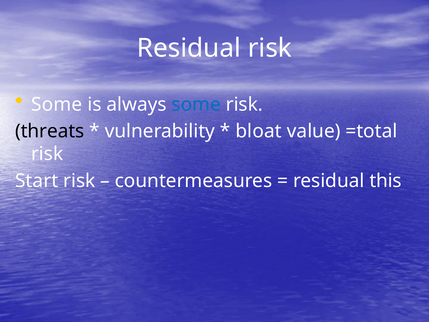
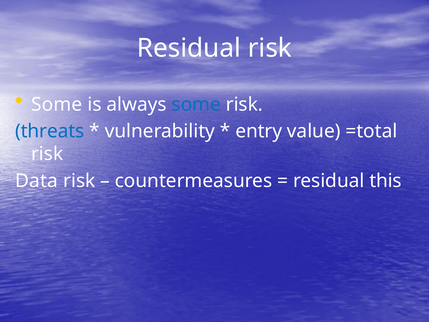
threats colour: black -> blue (50, 131)
bloat: bloat -> entry (259, 131)
Start: Start -> Data (37, 181)
